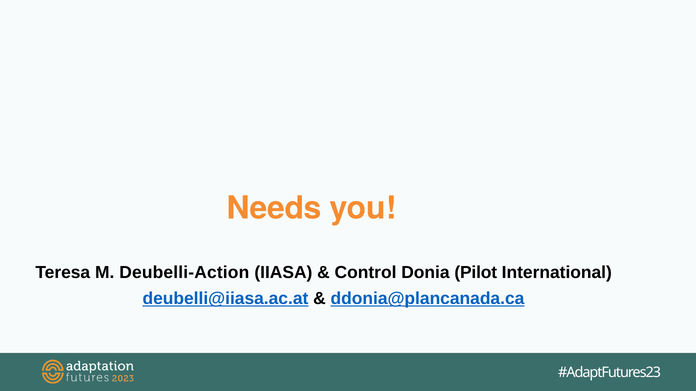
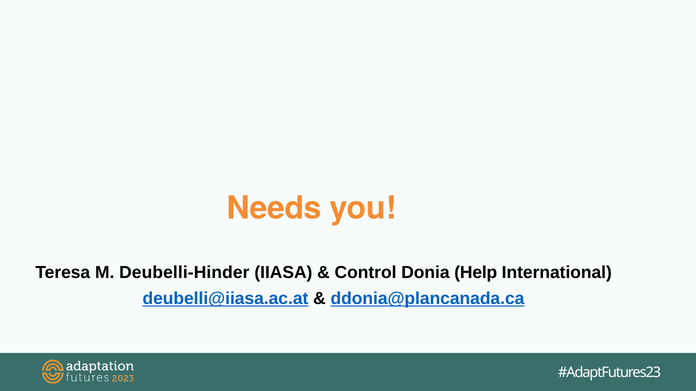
Deubelli-Action: Deubelli-Action -> Deubelli-Hinder (184, 273)
Pilot: Pilot -> Help (476, 273)
